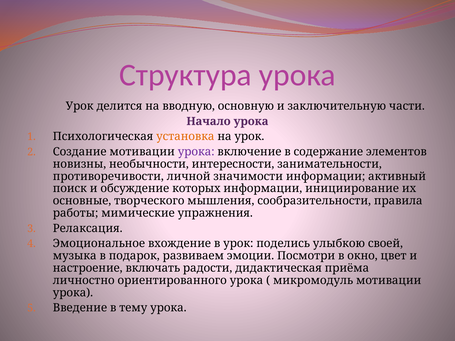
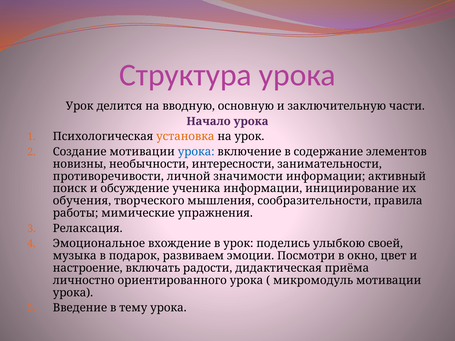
урока colour: purple -> blue (196, 152)
которых: которых -> ученика (196, 189)
основные: основные -> обучения (82, 201)
